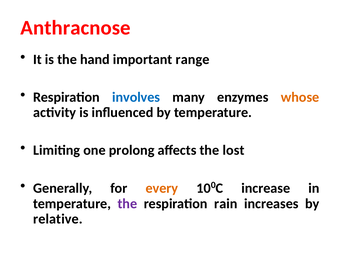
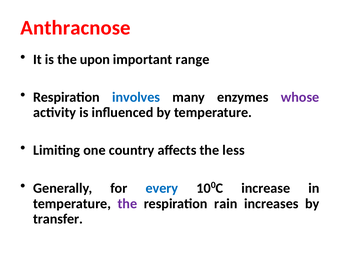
hand: hand -> upon (95, 59)
whose colour: orange -> purple (300, 97)
prolong: prolong -> country (132, 150)
lost: lost -> less (234, 150)
every colour: orange -> blue (162, 188)
relative: relative -> transfer (58, 219)
